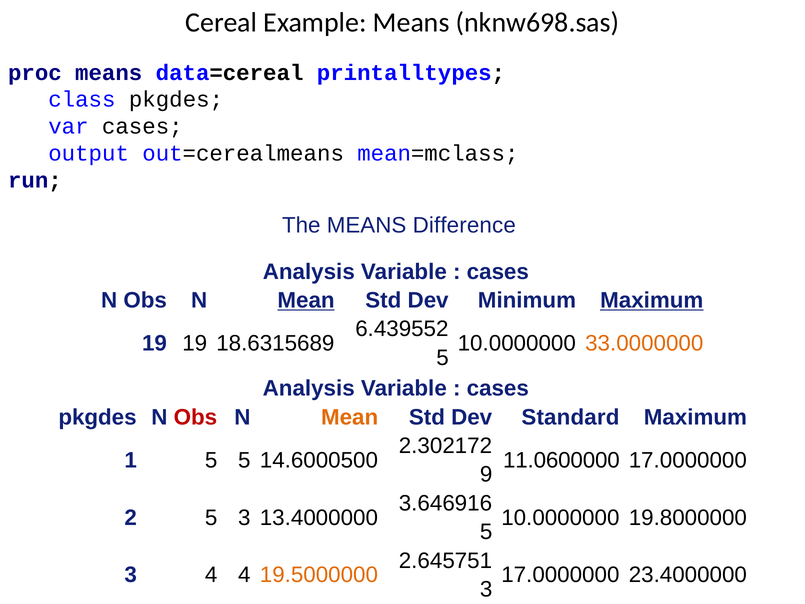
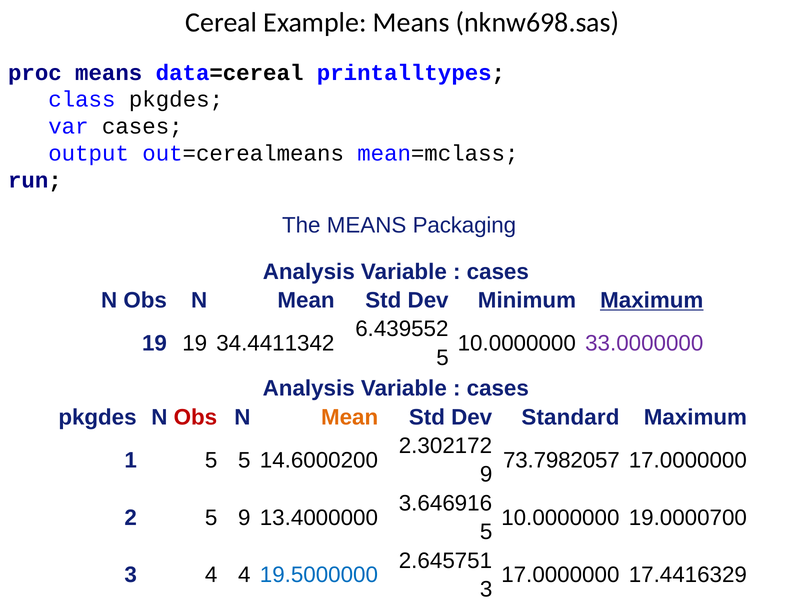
Difference: Difference -> Packaging (464, 225)
Mean underline: present -> none (306, 300)
18.6315689: 18.6315689 -> 34.4411342 (275, 343)
33.0000000 colour: orange -> purple (644, 343)
14.6000500: 14.6000500 -> 14.6000200 (319, 460)
11.0600000: 11.0600000 -> 73.7982057 (561, 460)
5 3: 3 -> 9 (244, 517)
19.8000000: 19.8000000 -> 19.0000700 (688, 517)
19.5000000 colour: orange -> blue (319, 575)
23.4000000: 23.4000000 -> 17.4416329 (688, 575)
